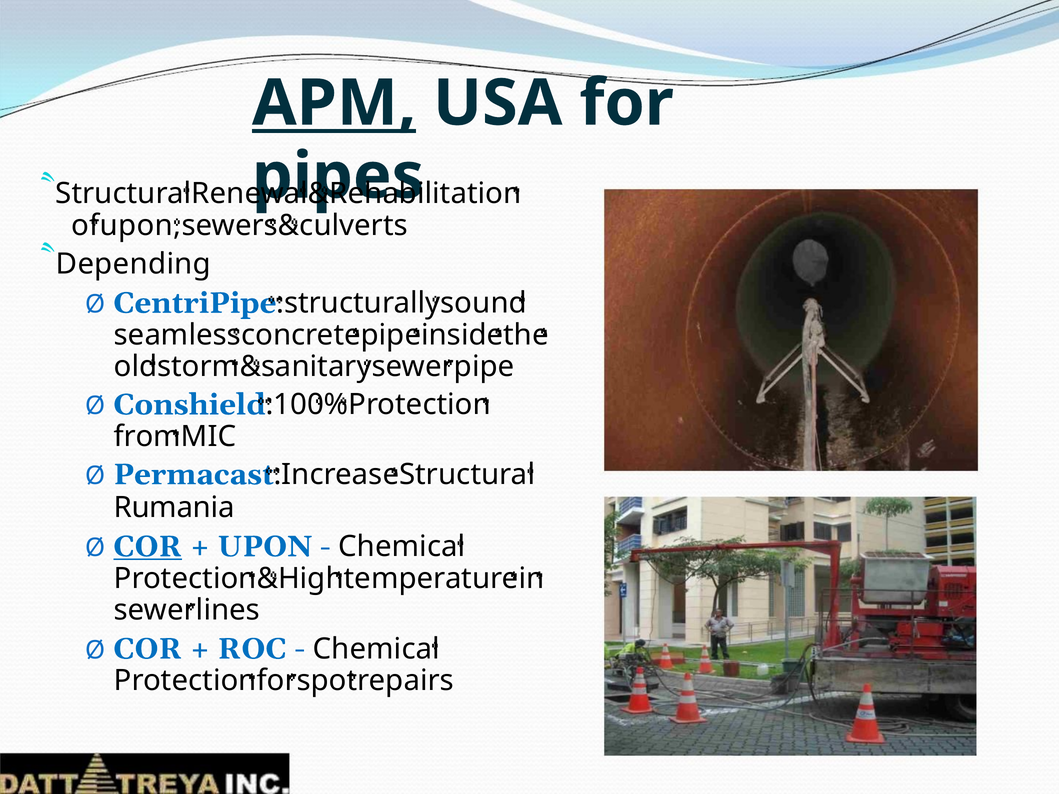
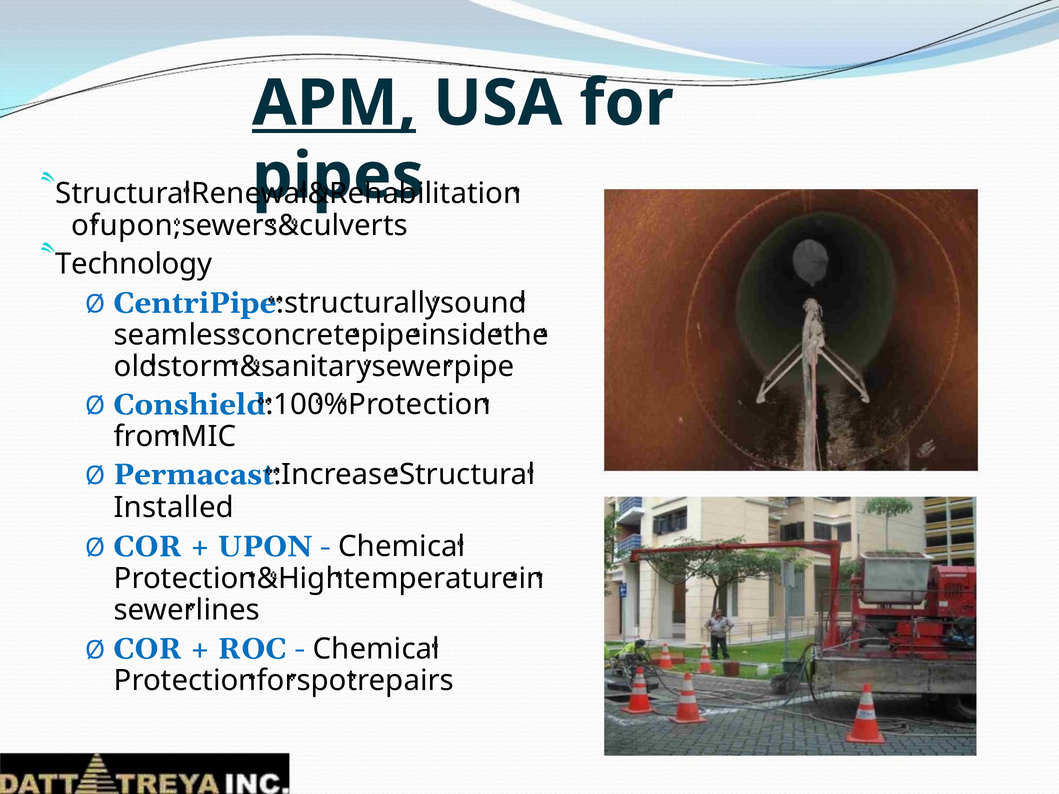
Depending: Depending -> Technology (134, 264)
Rumania: Rumania -> Installed (174, 508)
COR underline: present -> none (148, 547)
